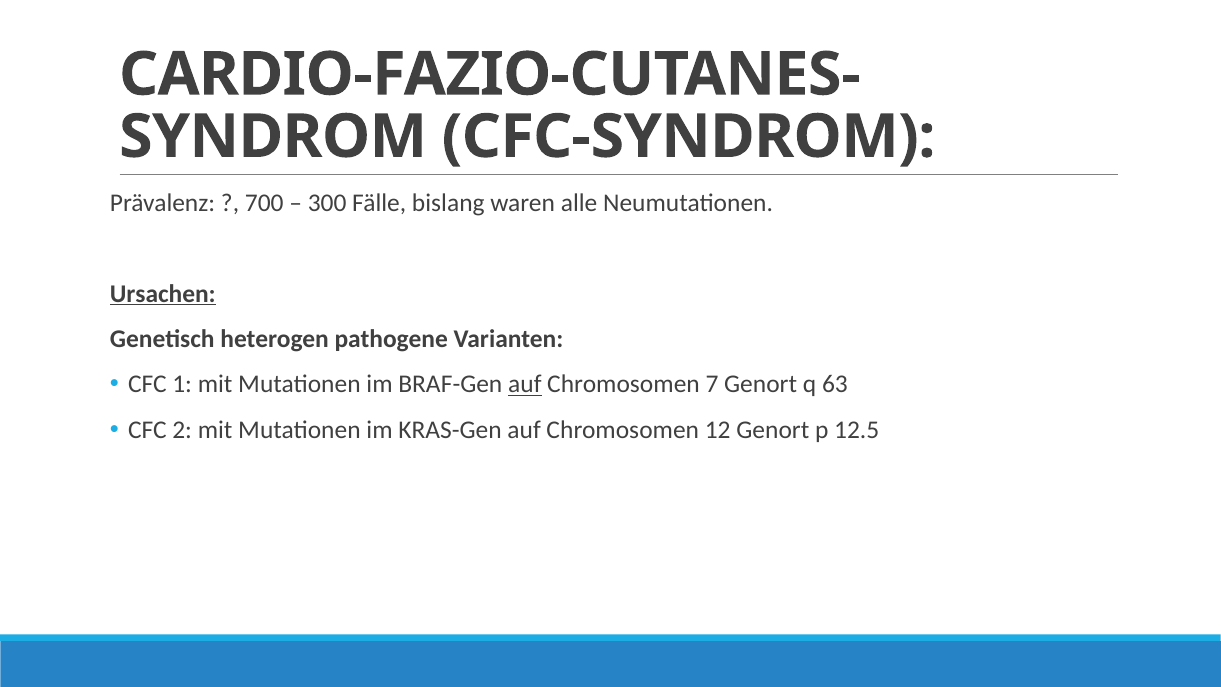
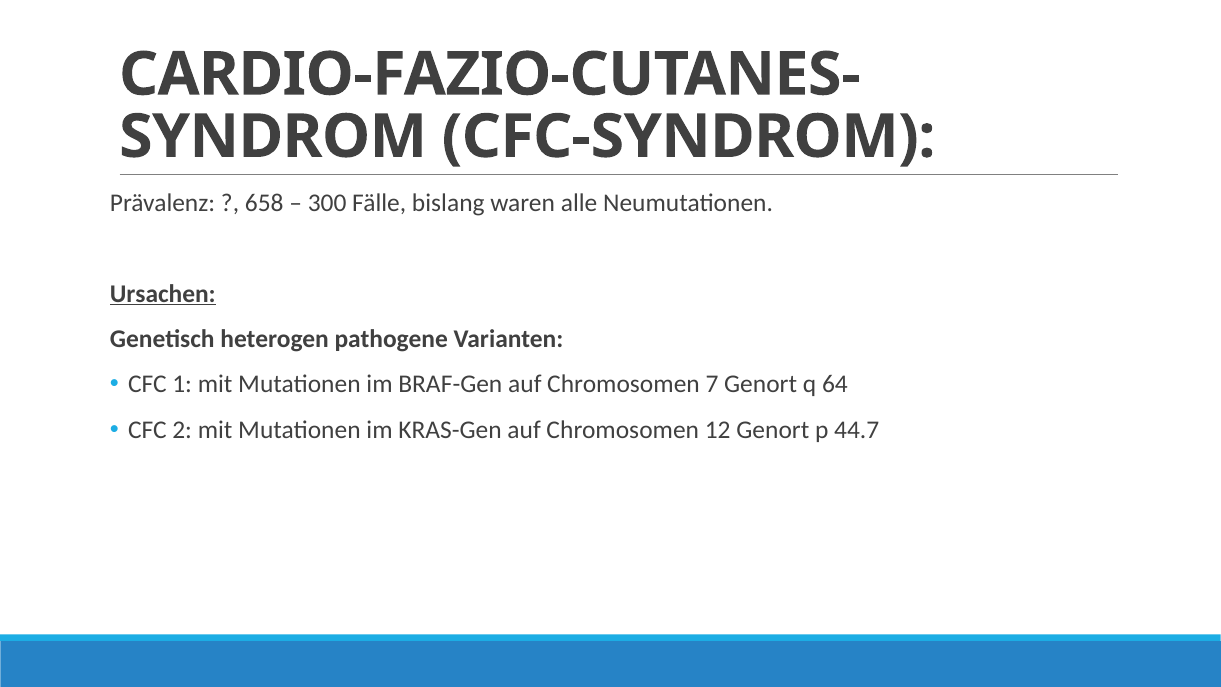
700: 700 -> 658 (264, 203)
auf underline: present -> none (525, 384)
63: 63 -> 64 (835, 384)
12.5: 12.5 -> 44.7 (857, 430)
